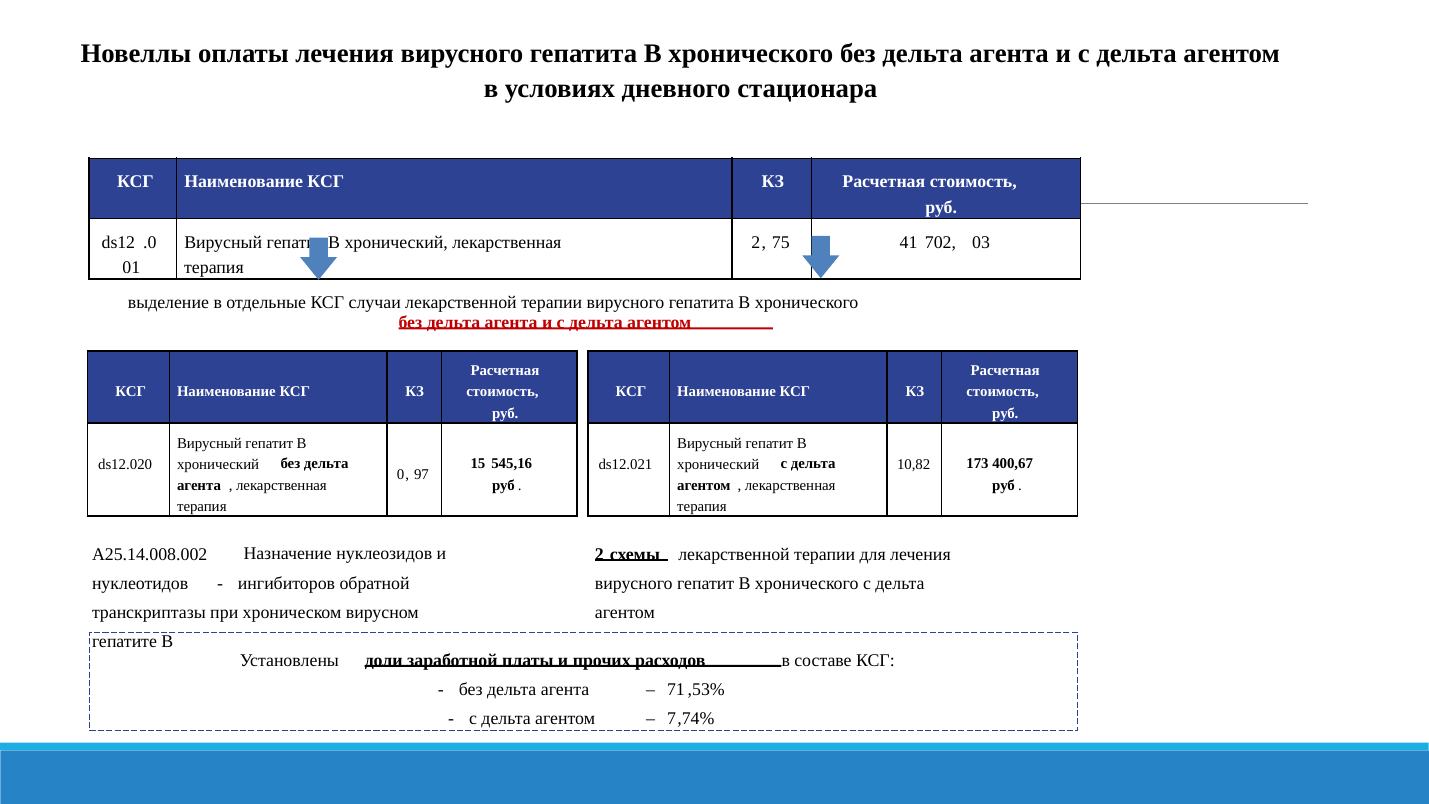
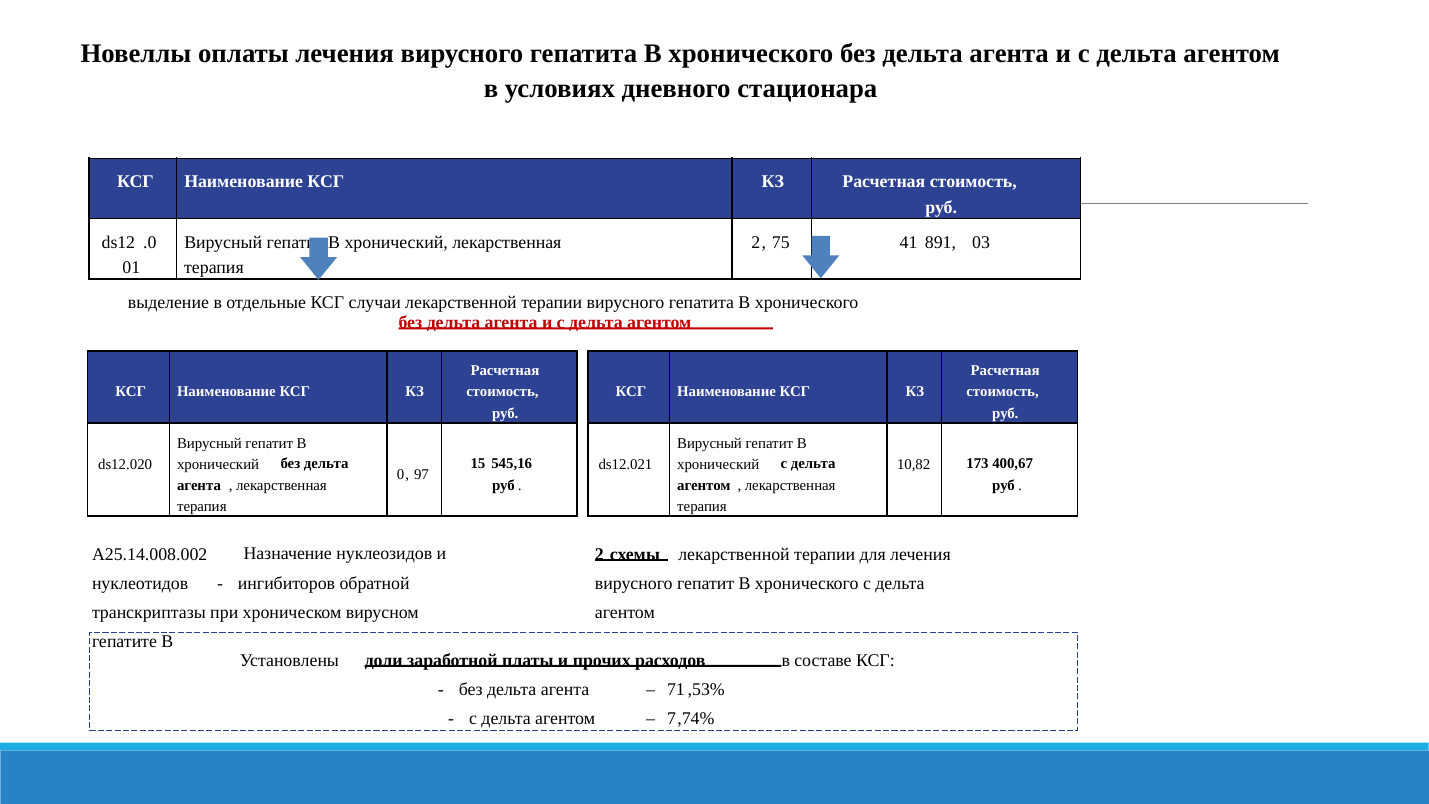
702: 702 -> 891 (940, 243)
